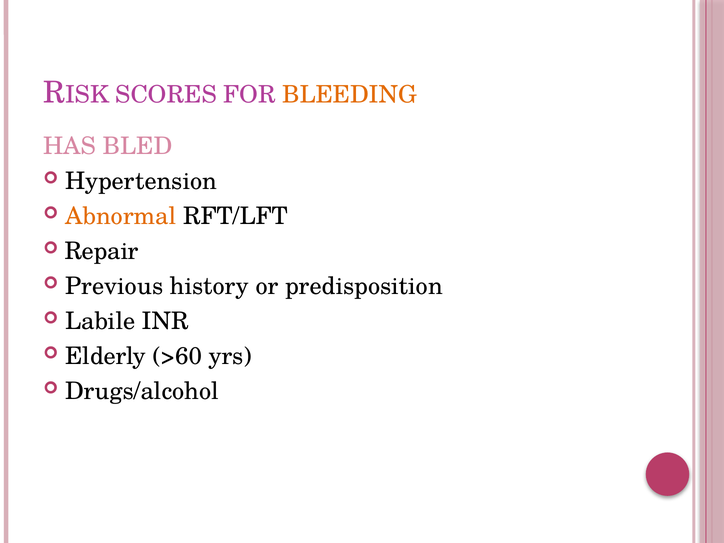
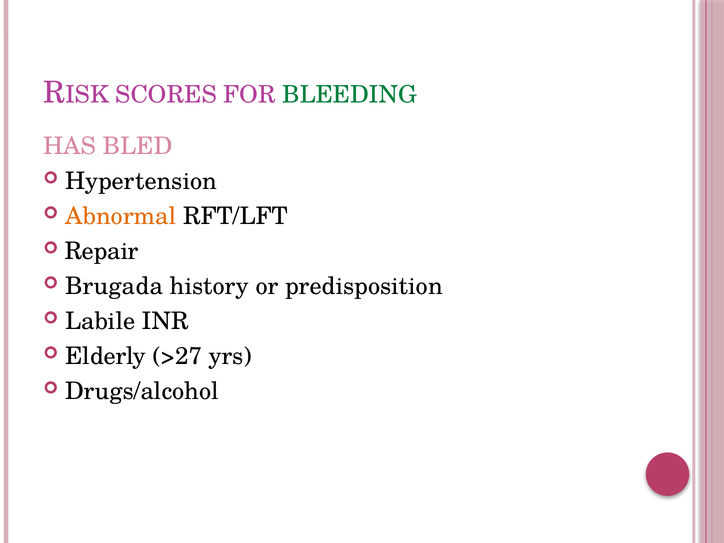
BLEEDING colour: orange -> green (350, 95)
Previous: Previous -> Brugada (114, 286)
>60: >60 -> >27 (177, 356)
